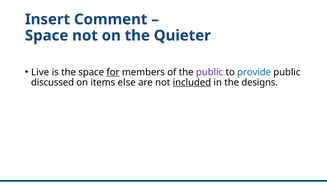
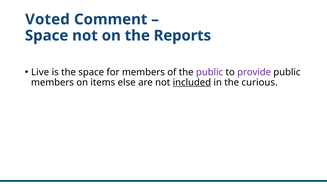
Insert: Insert -> Voted (47, 19)
Quieter: Quieter -> Reports (182, 36)
for underline: present -> none (113, 72)
provide colour: blue -> purple (254, 72)
discussed: discussed -> members (52, 82)
designs: designs -> curious (260, 82)
